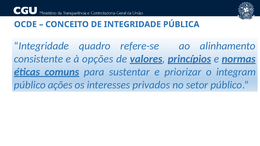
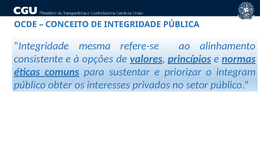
quadro: quadro -> mesma (95, 46)
ações: ações -> obter (60, 85)
